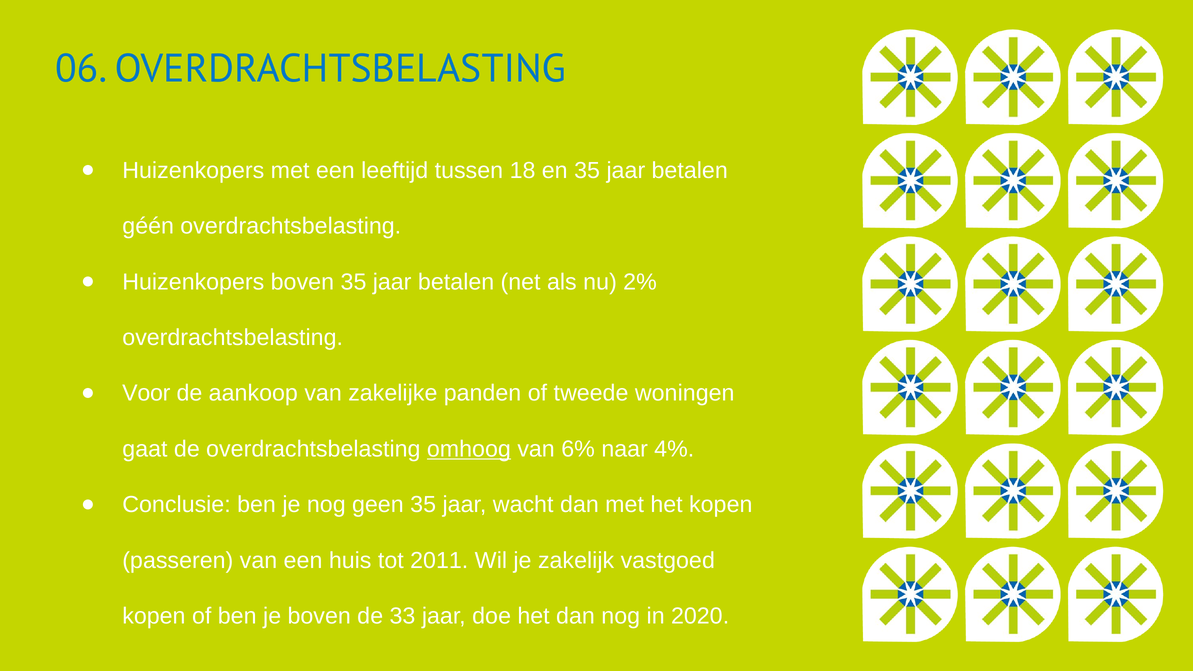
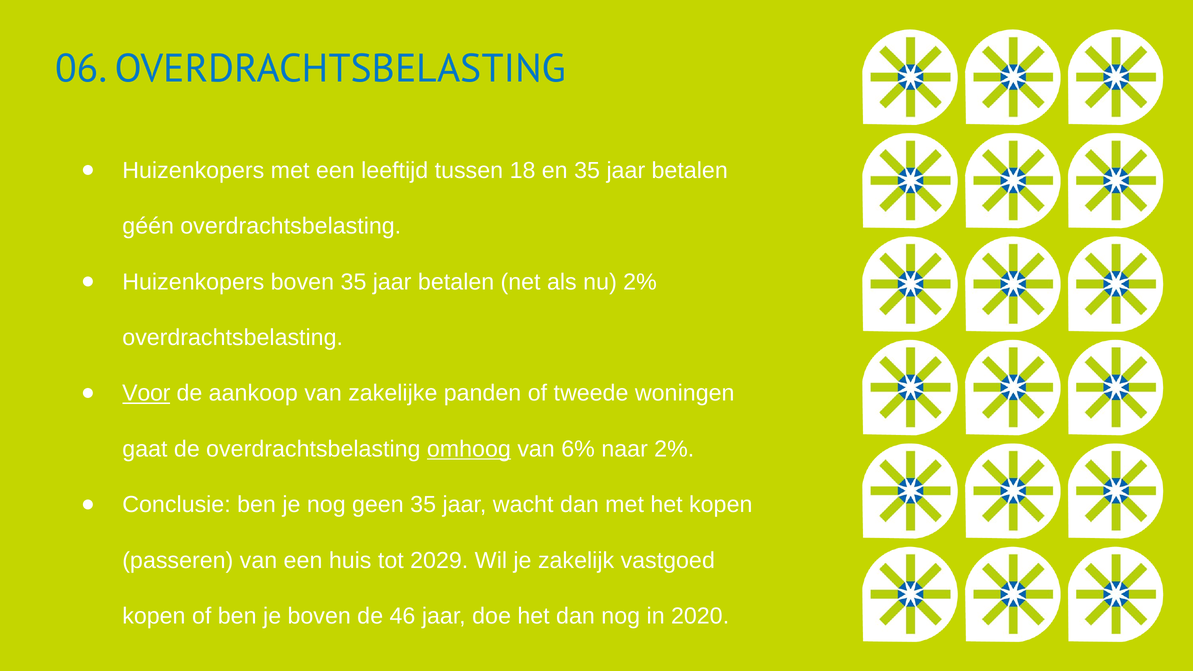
Voor underline: none -> present (146, 393)
naar 4%: 4% -> 2% (674, 449)
2011: 2011 -> 2029 (439, 560)
33: 33 -> 46 (402, 616)
